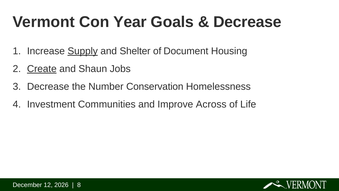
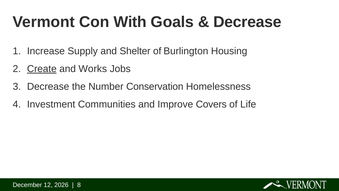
Year: Year -> With (130, 22)
Supply underline: present -> none (83, 51)
Document: Document -> Burlington (186, 51)
Shaun: Shaun -> Works (93, 69)
Across: Across -> Covers (211, 104)
